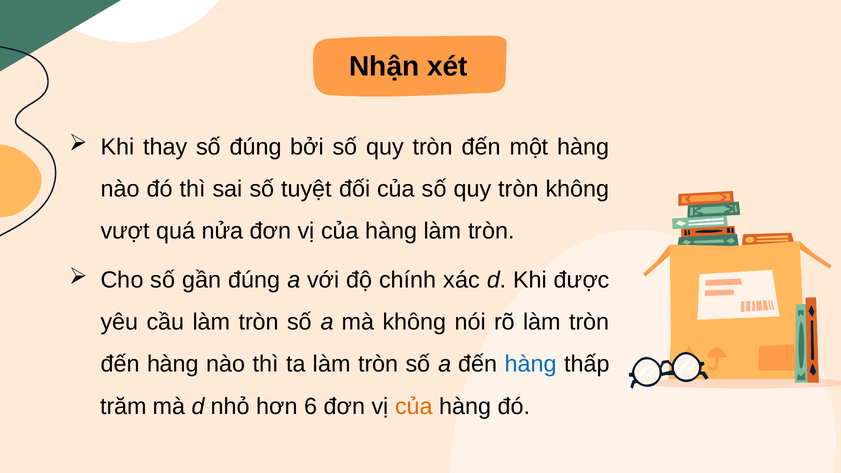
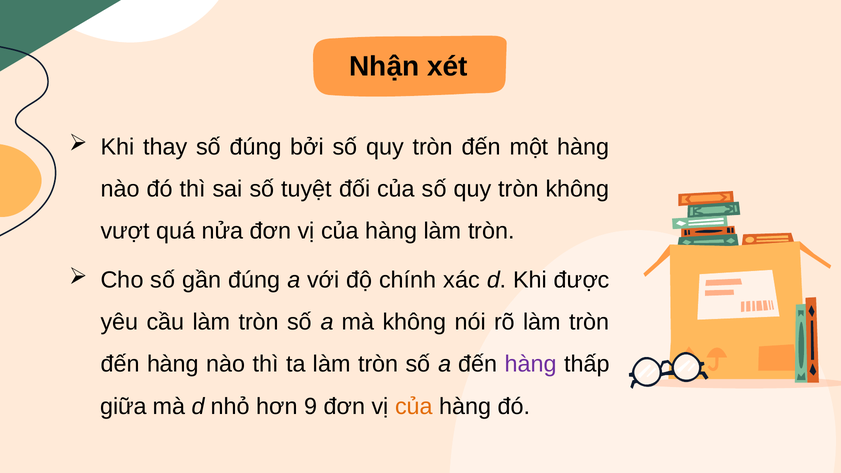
hàng colour: blue -> purple (531, 364)
trăm: trăm -> giữa (123, 406)
6: 6 -> 9 (311, 406)
